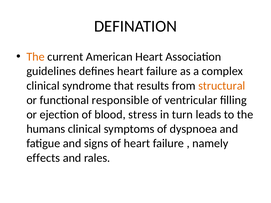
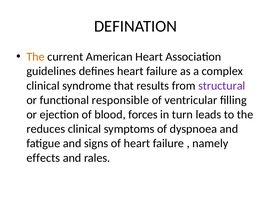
structural colour: orange -> purple (222, 86)
stress: stress -> forces (143, 115)
humans: humans -> reduces (46, 129)
